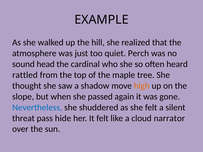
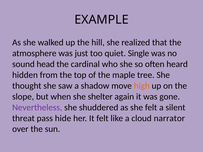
Perch: Perch -> Single (139, 53)
rattled: rattled -> hidden (25, 75)
passed: passed -> shelter (100, 97)
Nevertheless colour: blue -> purple (37, 108)
